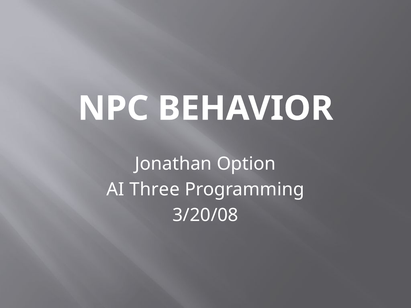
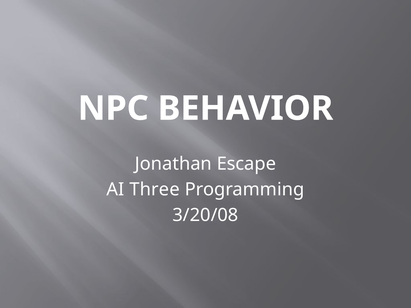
Option: Option -> Escape (246, 164)
